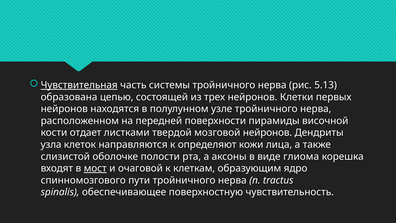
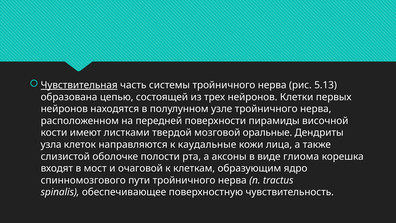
отдает: отдает -> имеют (86, 133)
мозговой нейронов: нейронов -> оральные (267, 133)
определяют: определяют -> каудальные (207, 144)
мост underline: present -> none (95, 168)
